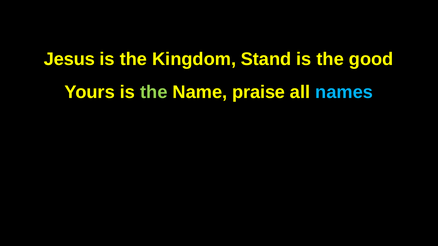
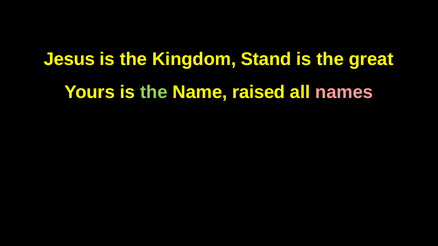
good: good -> great (371, 59)
praise: praise -> raised (259, 92)
names colour: light blue -> pink (344, 92)
